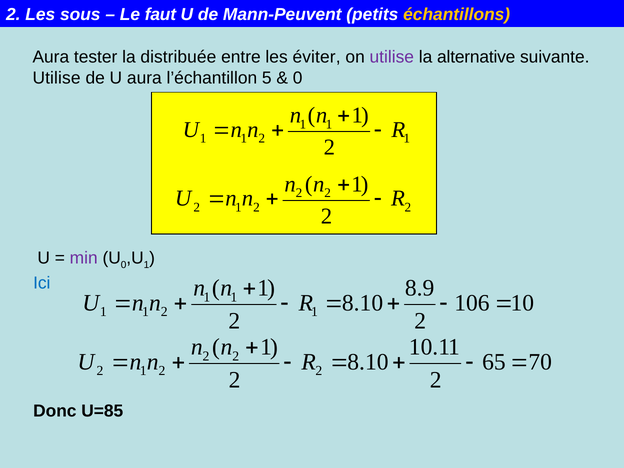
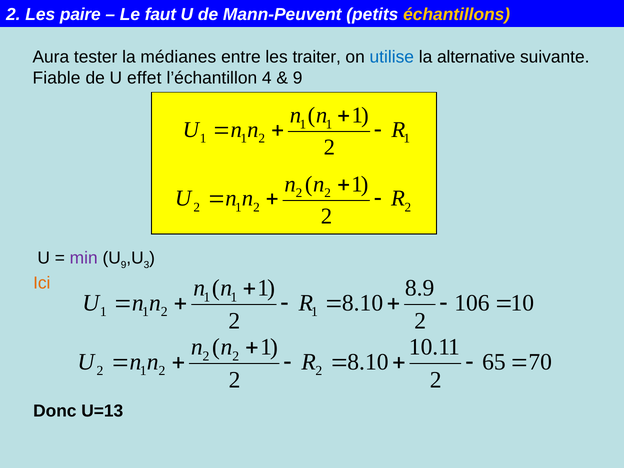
sous: sous -> paire (80, 15)
distribuée: distribuée -> médianes (178, 57)
éviter: éviter -> traiter (317, 57)
utilise colour: purple -> blue (392, 57)
Utilise: Utilise -> Fiable (57, 78)
U aura: aura -> effet (144, 78)
5: 5 -> 4 (267, 78)
0: 0 -> 9 (298, 78)
U 0: 0 -> 9 (124, 265)
1: 1 -> 3 (147, 265)
Ici colour: blue -> orange (42, 283)
U=85: U=85 -> U=13 (102, 411)
